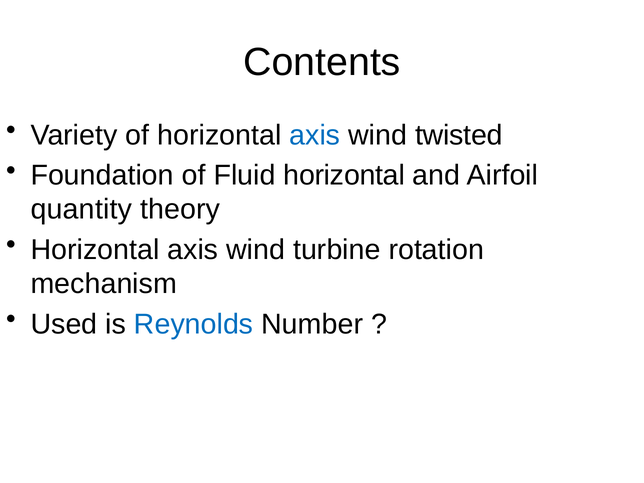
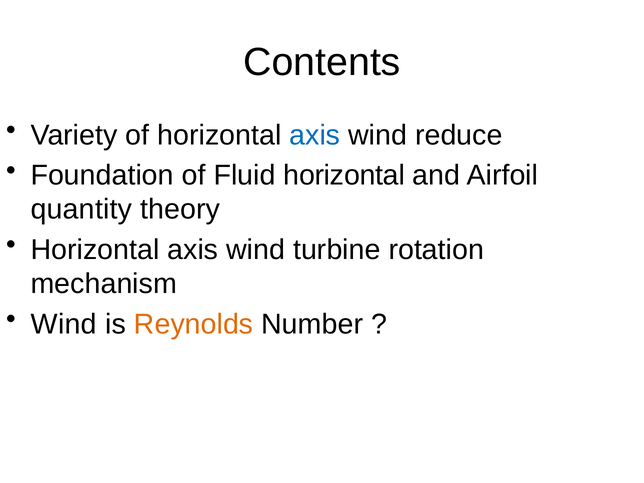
twisted: twisted -> reduce (459, 135)
Used: Used -> Wind (64, 324)
Reynolds colour: blue -> orange (194, 324)
